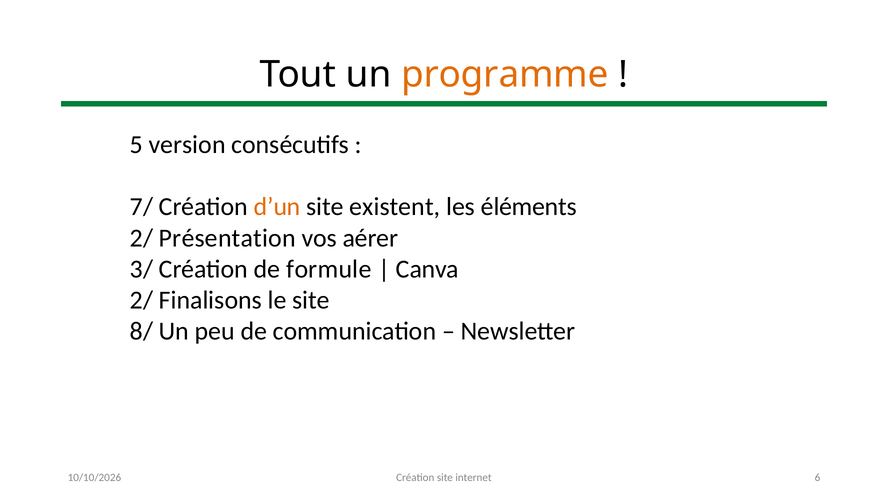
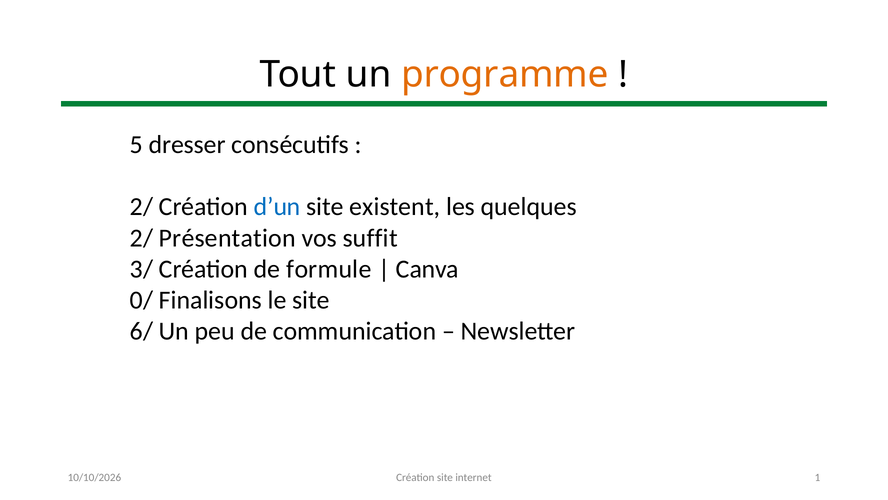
version: version -> dresser (187, 144)
7/: 7/ -> 2/ (141, 207)
d’un colour: orange -> blue (277, 207)
éléments: éléments -> quelques (529, 207)
aérer: aérer -> suffit (370, 238)
2/: 2/ -> 0/ (141, 300)
8/: 8/ -> 6/ (141, 331)
6: 6 -> 1 (818, 477)
